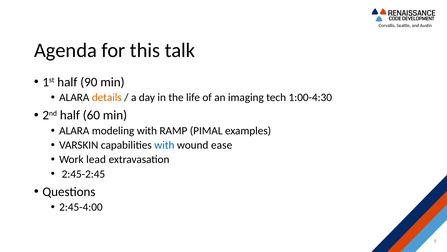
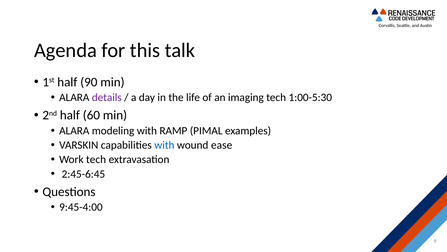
details colour: orange -> purple (107, 97)
1:00-4:30: 1:00-4:30 -> 1:00-5:30 (310, 97)
Work lead: lead -> tech (96, 159)
2:45-2:45: 2:45-2:45 -> 2:45-6:45 (83, 174)
2:45-4:00: 2:45-4:00 -> 9:45-4:00 (81, 207)
